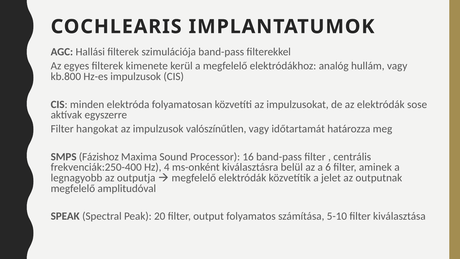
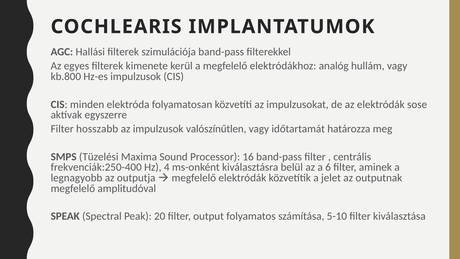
hangokat: hangokat -> hosszabb (97, 129)
Fázishoz: Fázishoz -> Tüzelési (99, 157)
